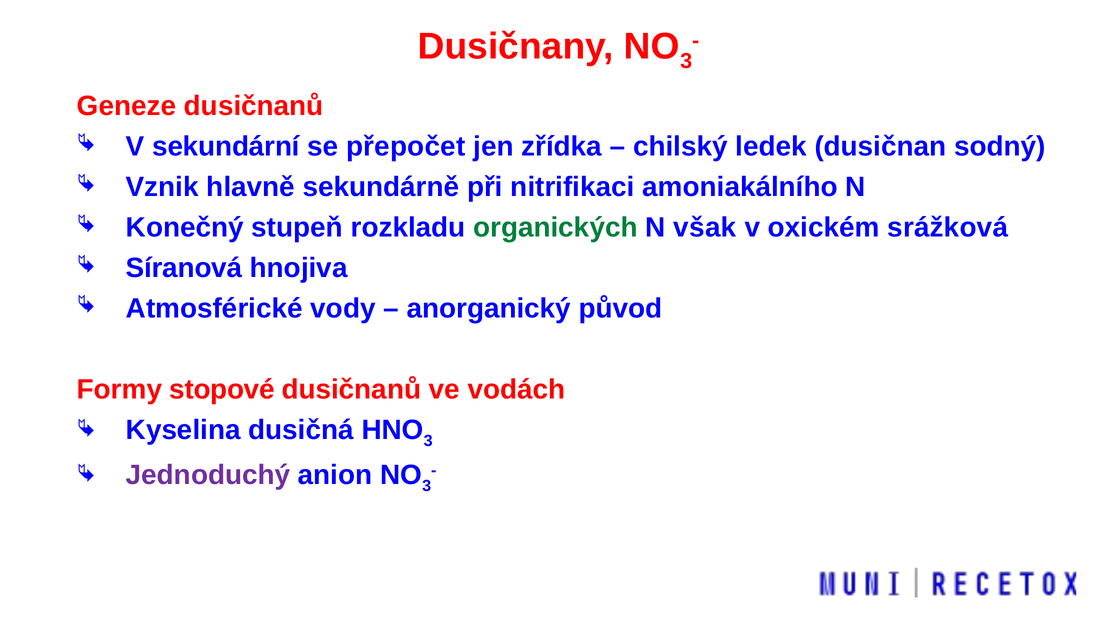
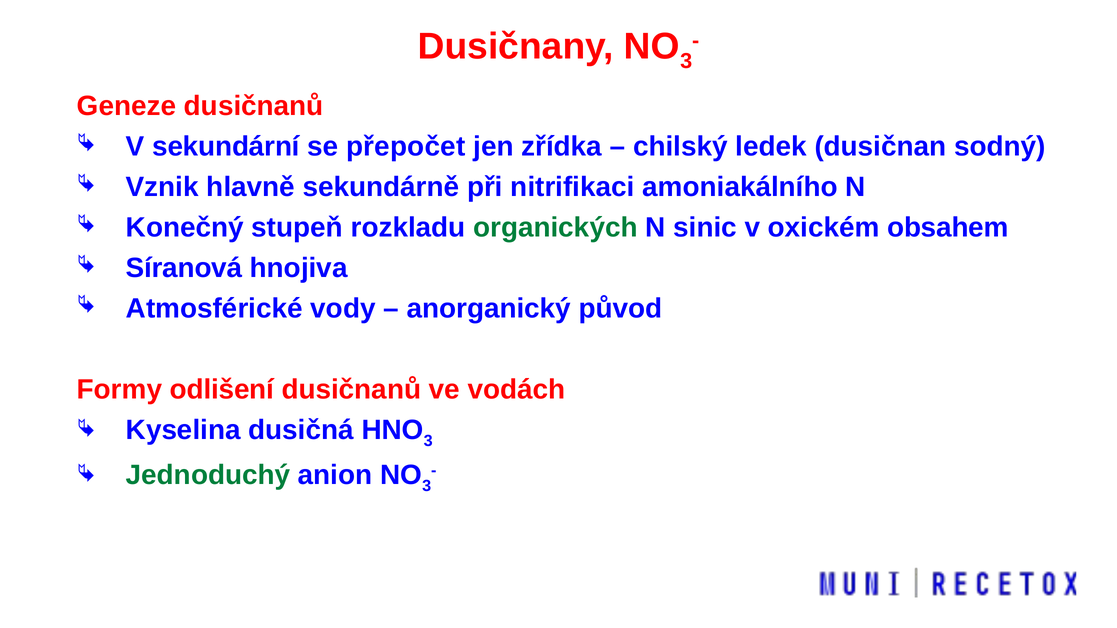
však: však -> sinic (705, 228)
srážková: srážková -> obsahem (948, 228)
stopové: stopové -> odlišení (222, 390)
Jednoduchý colour: purple -> green (208, 475)
